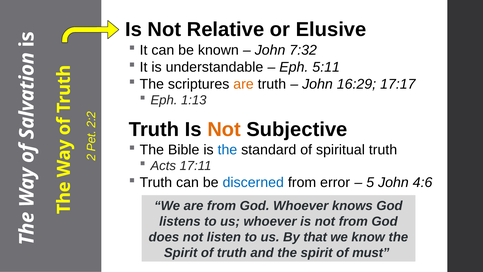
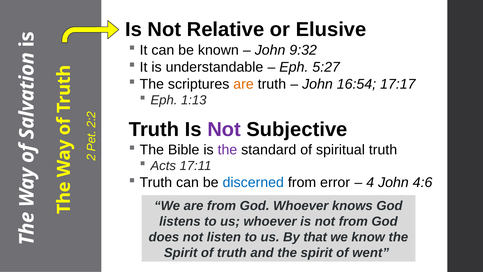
7:32: 7:32 -> 9:32 (303, 50)
5:11: 5:11 -> 5:27 (326, 67)
16:29: 16:29 -> 16:54 (356, 84)
Not colour: orange -> purple (224, 129)
the colour: blue -> purple (227, 150)
5: 5 -> 4 (370, 182)
must: must -> went (371, 253)
